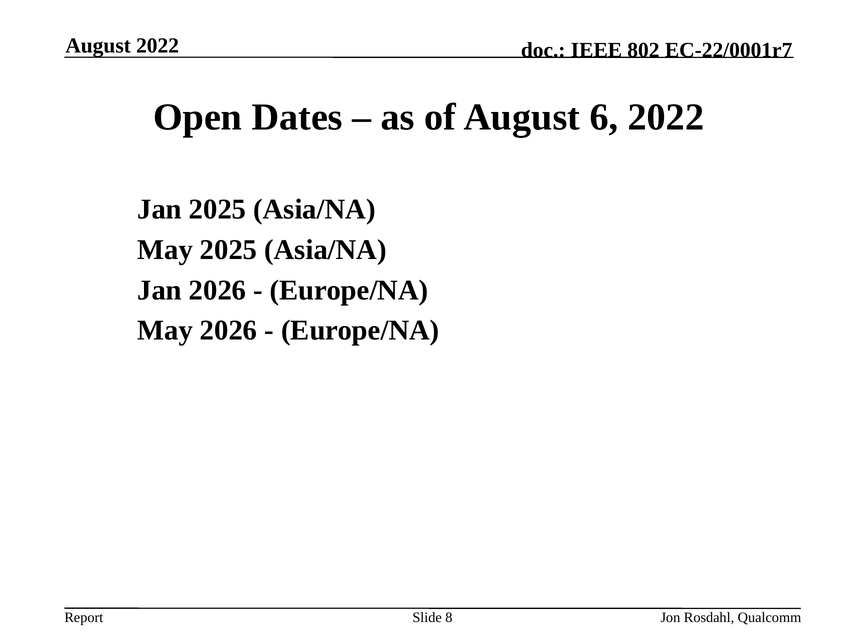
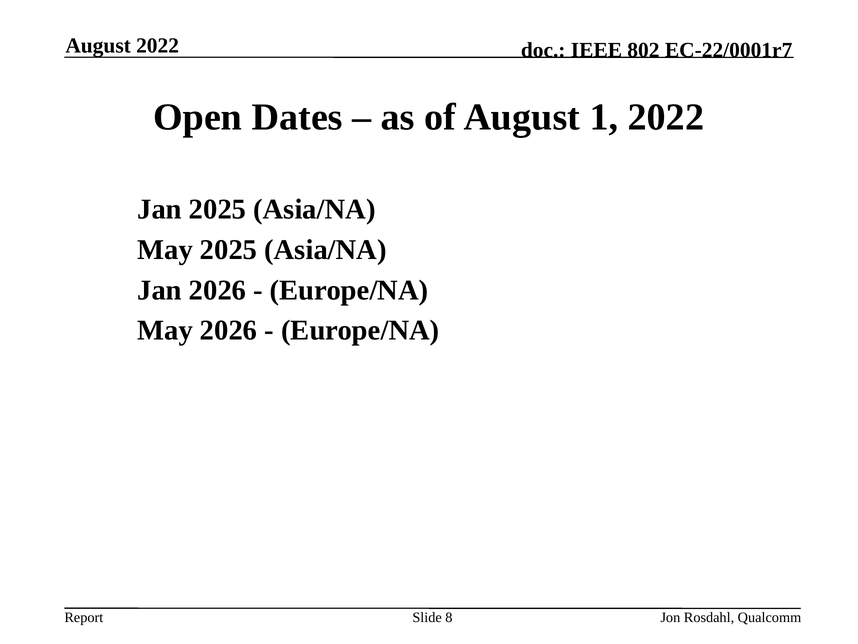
6: 6 -> 1 (604, 117)
